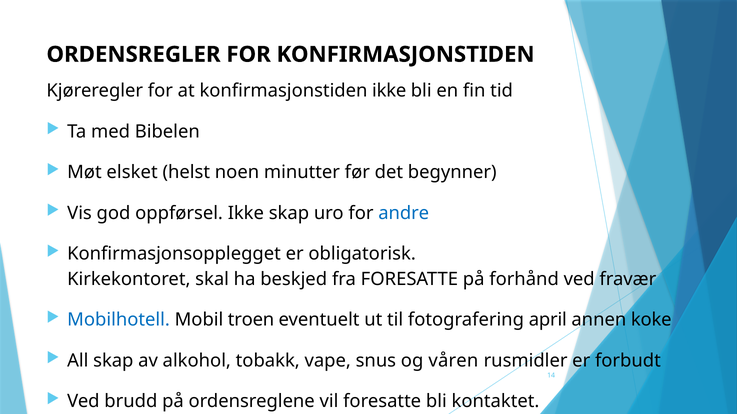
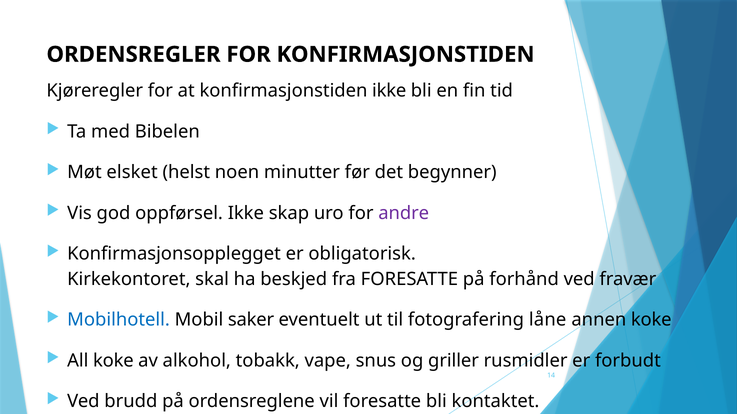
andre colour: blue -> purple (404, 213)
troen: troen -> saker (251, 320)
april: april -> låne (548, 320)
All skap: skap -> koke (113, 361)
våren: våren -> griller (454, 361)
